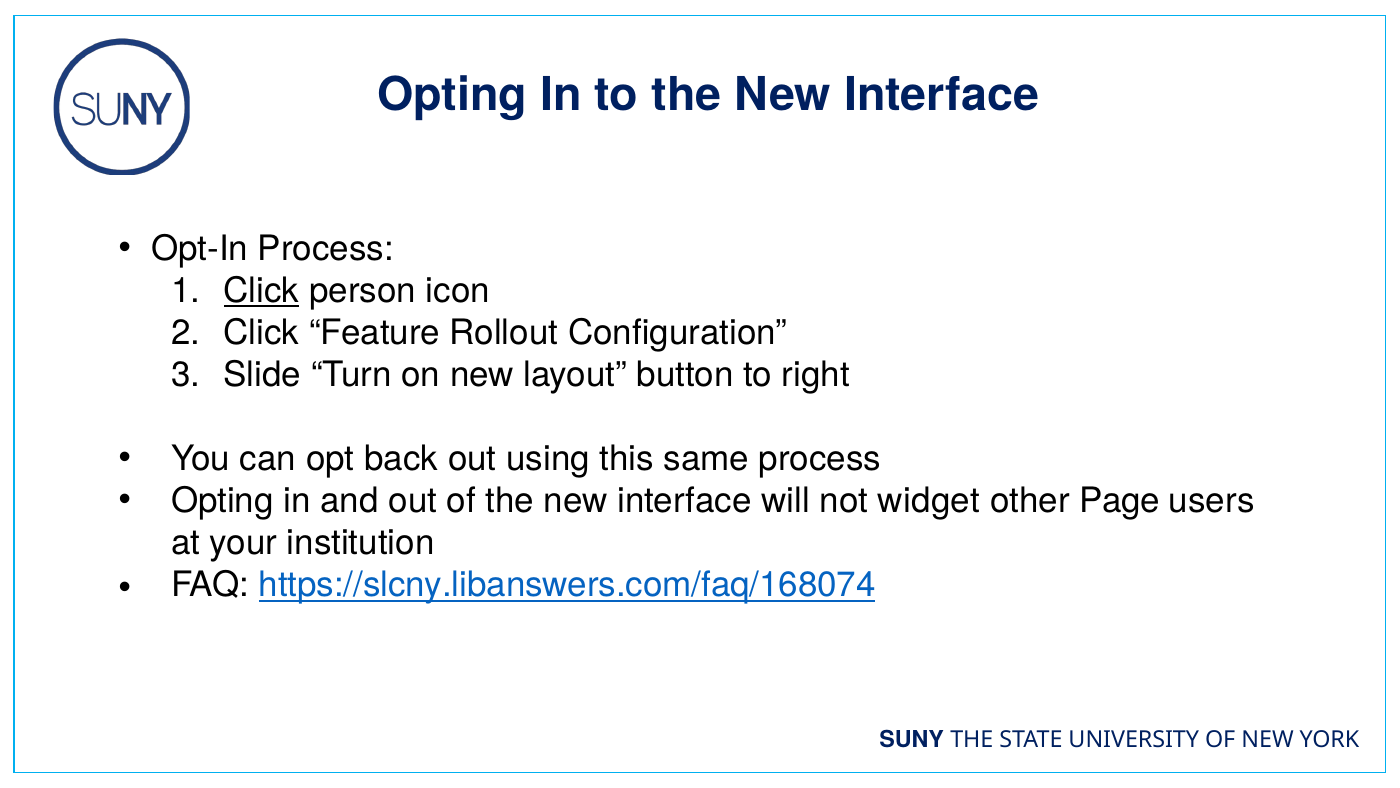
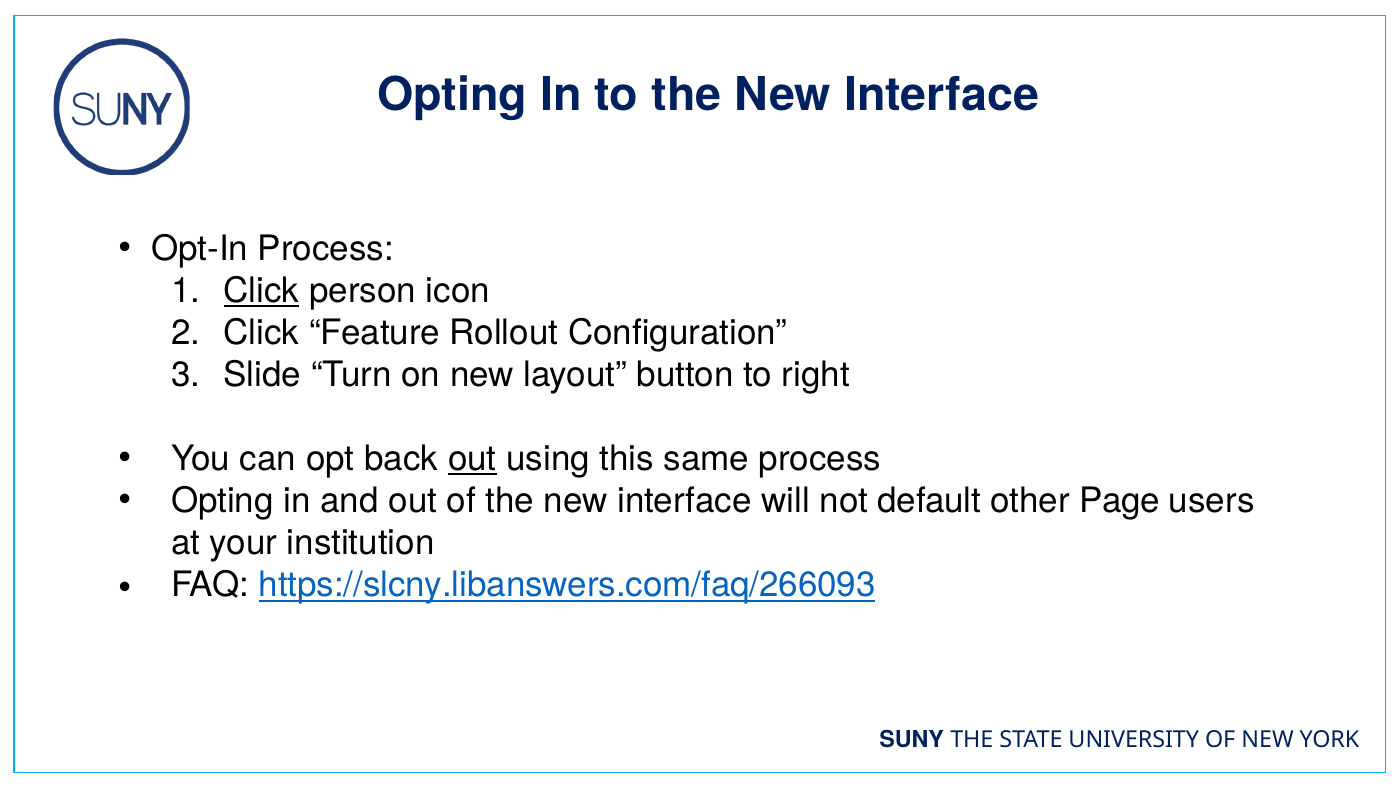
out underline: none -> present (472, 458)
widget: widget -> default (929, 500)
https://slcny.libanswers.com/faq/168074: https://slcny.libanswers.com/faq/168074 -> https://slcny.libanswers.com/faq/266093 (567, 584)
